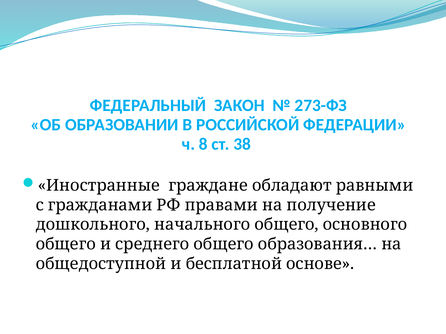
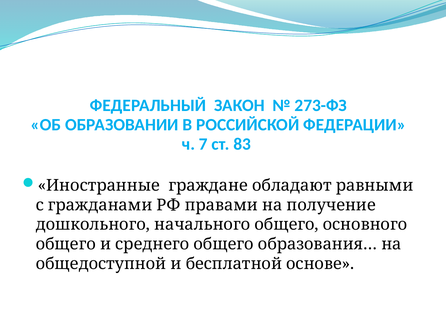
8: 8 -> 7 (203, 144)
38: 38 -> 83 (242, 144)
